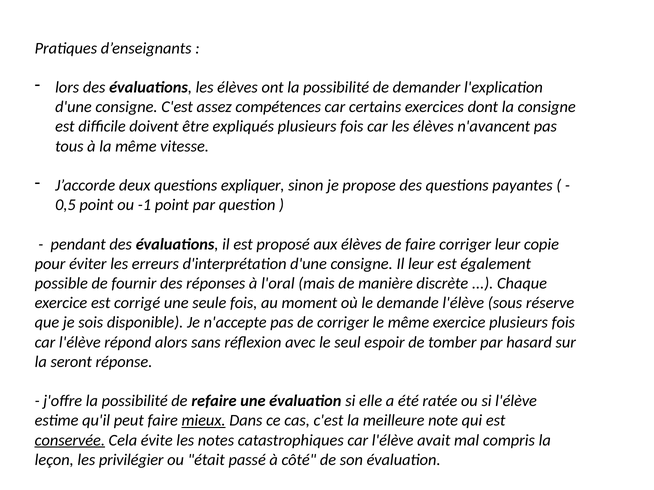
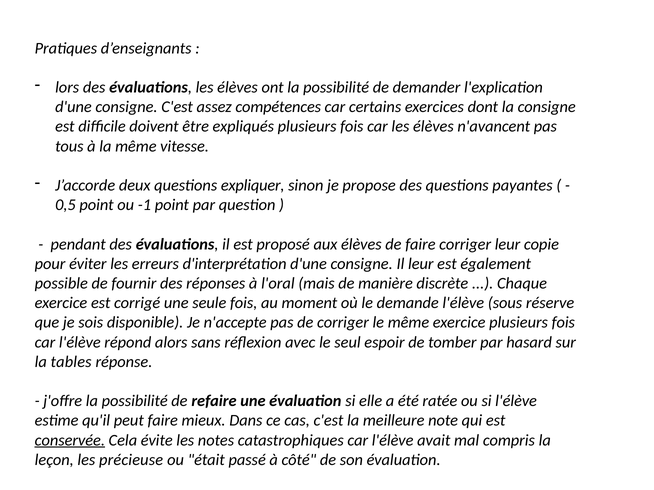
seront: seront -> tables (71, 362)
mieux underline: present -> none (204, 421)
privilégier: privilégier -> précieuse (131, 460)
